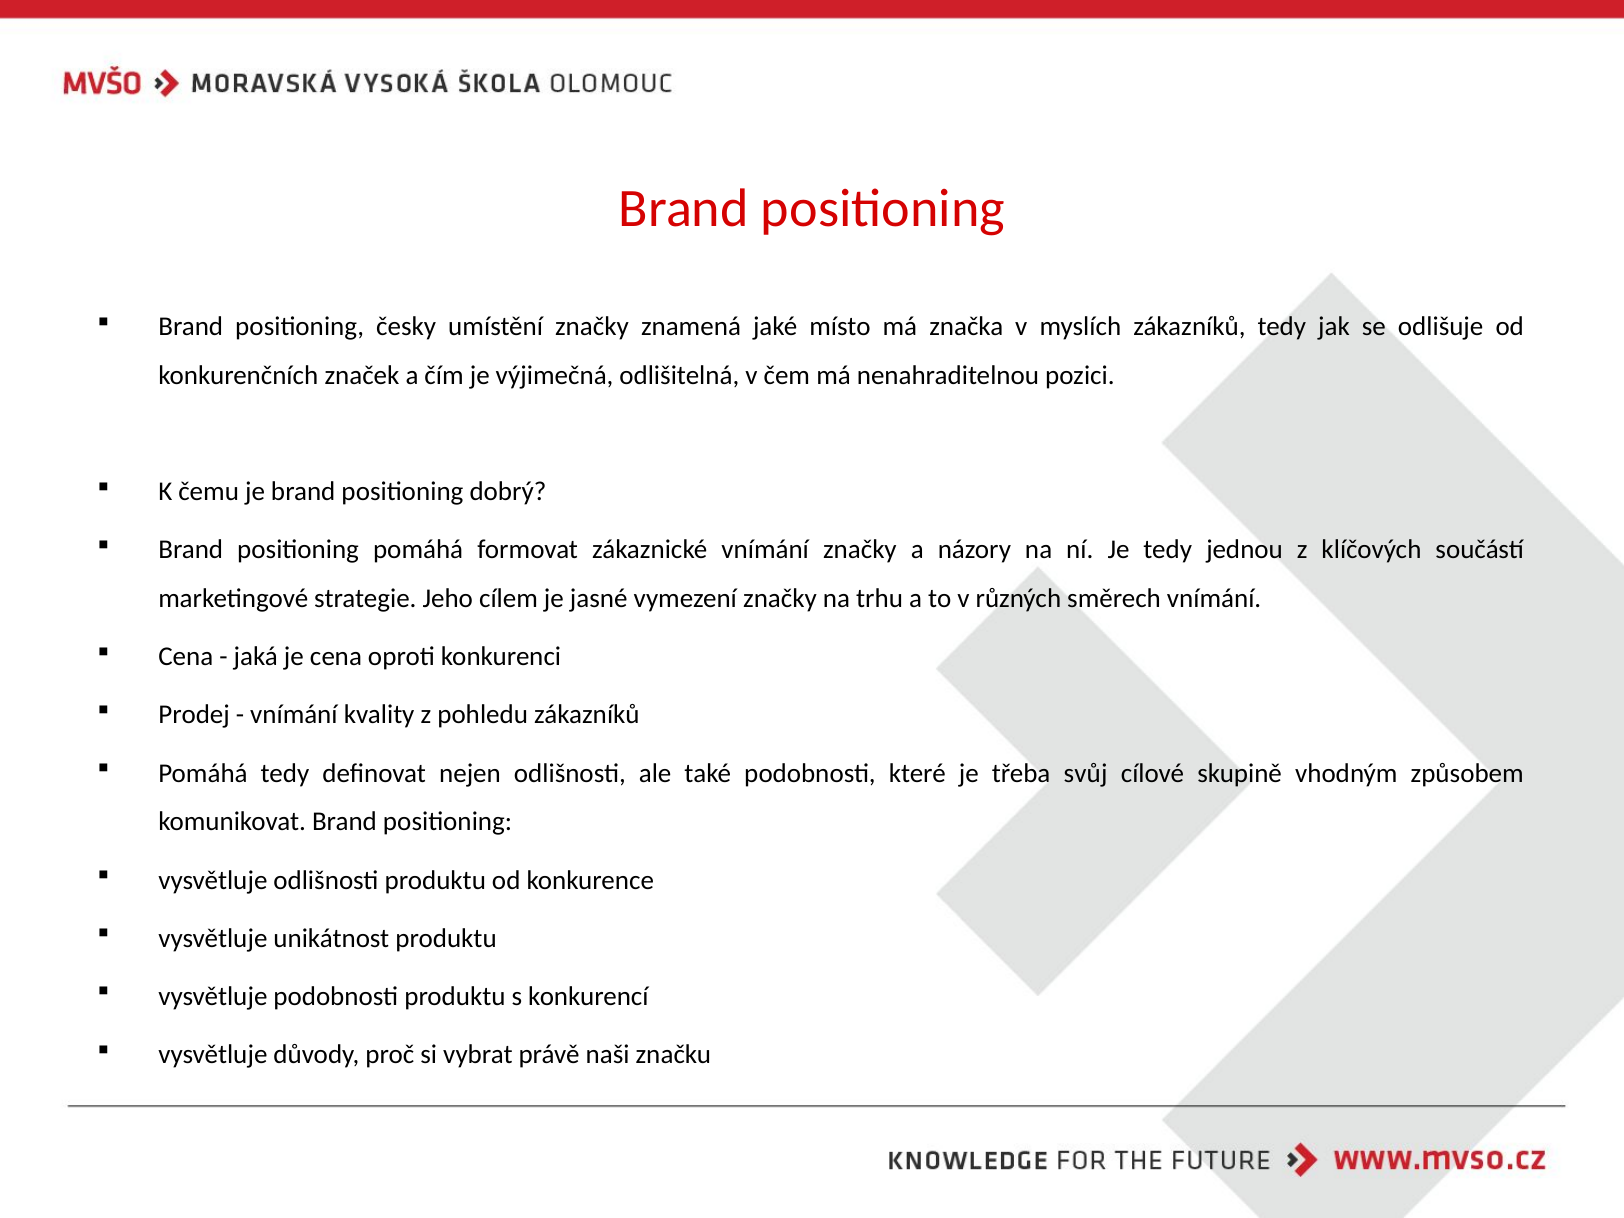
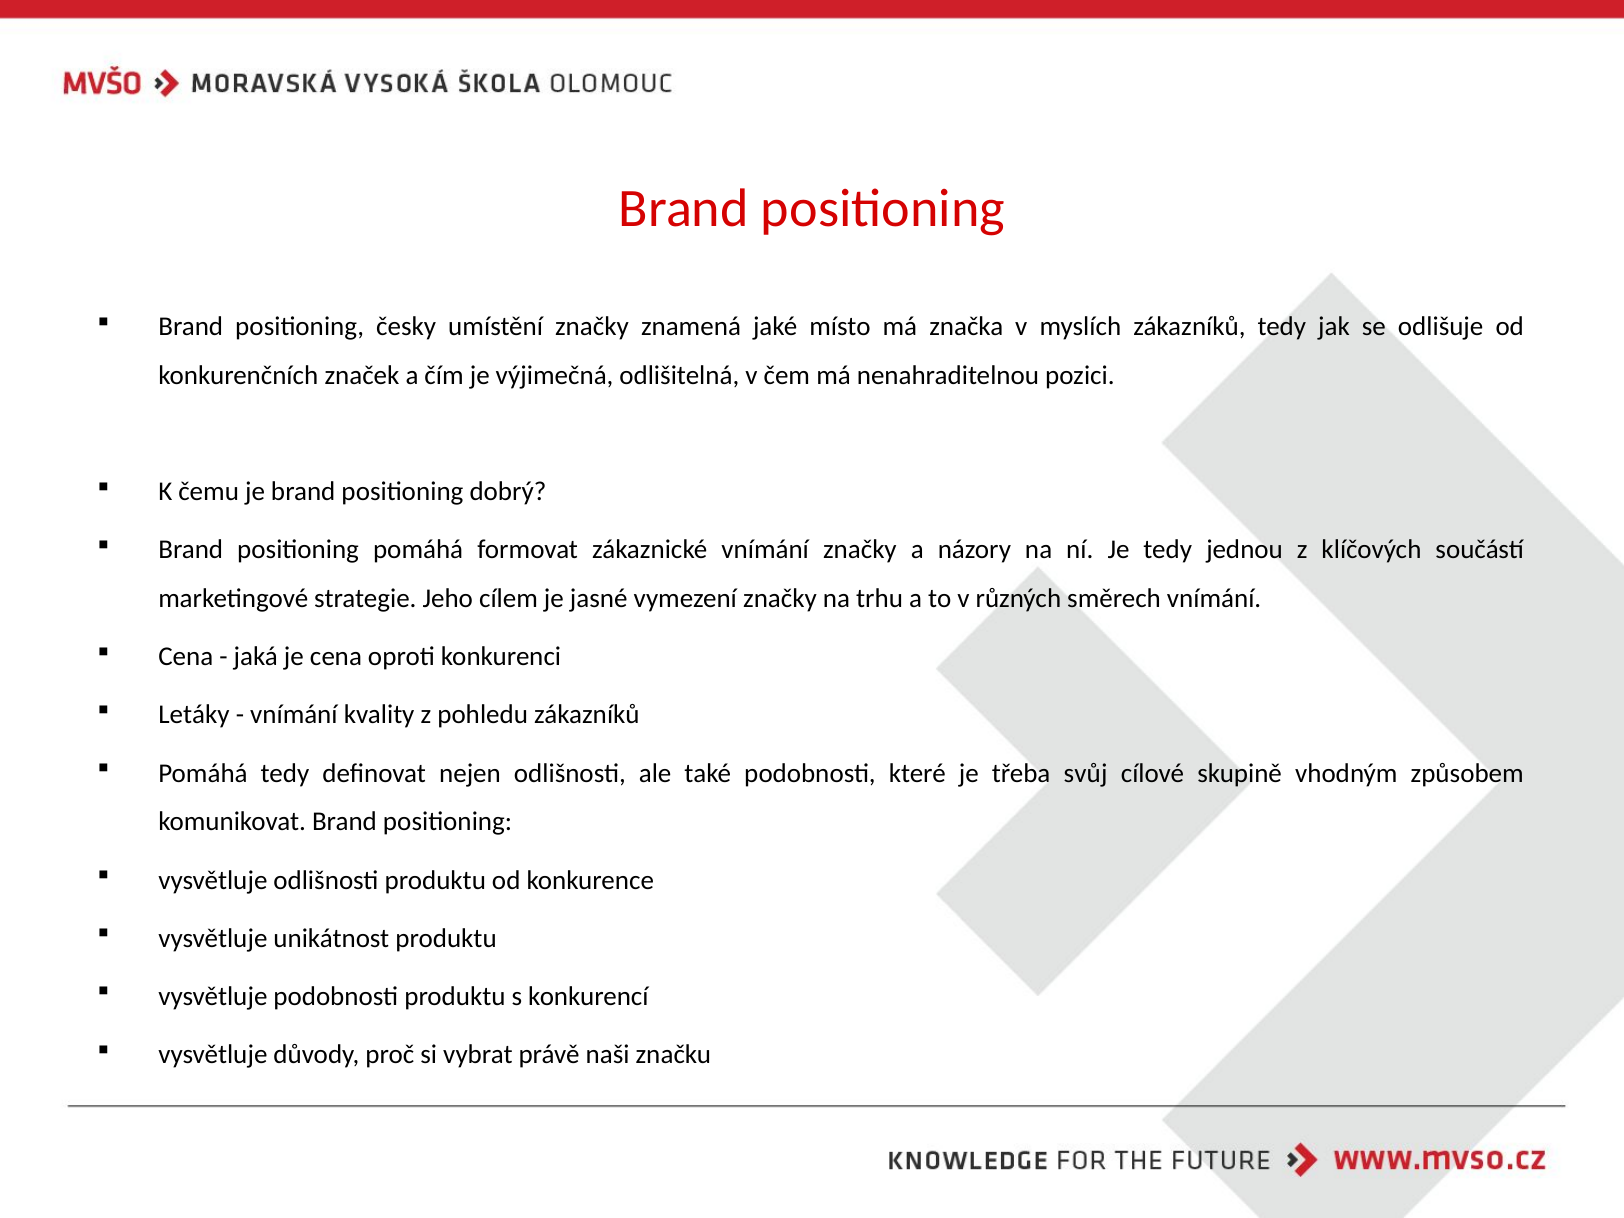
Prodej: Prodej -> Letáky (194, 715)
